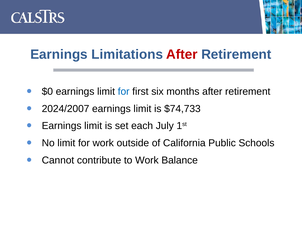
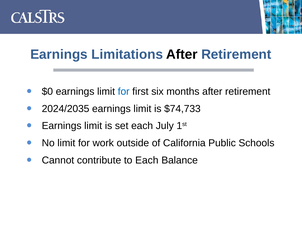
After colour: red -> black (182, 54)
2024/2007: 2024/2007 -> 2024/2035 (66, 109)
to Work: Work -> Each (147, 160)
